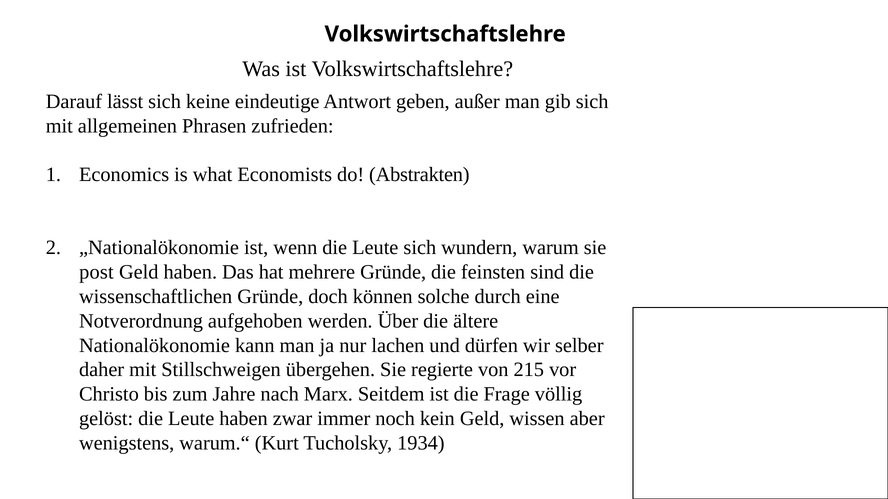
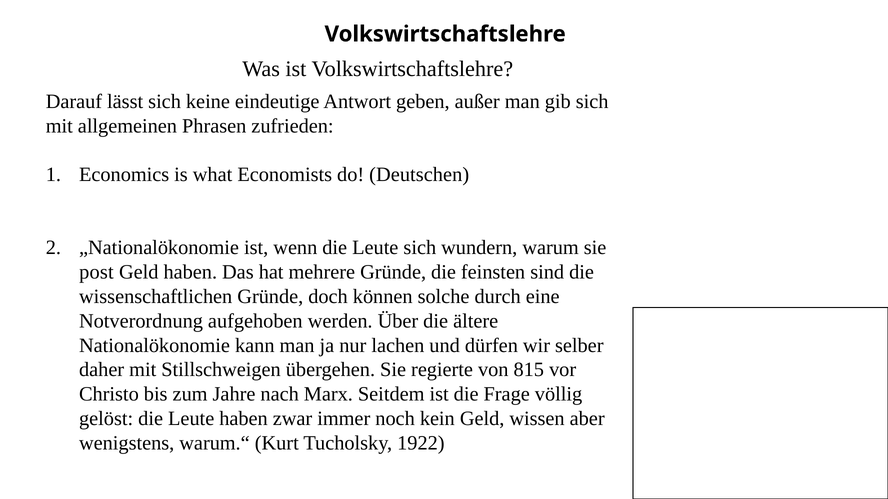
Abstrakten: Abstrakten -> Deutschen (419, 175)
215: 215 -> 815 (529, 370)
1934: 1934 -> 1922 (421, 443)
